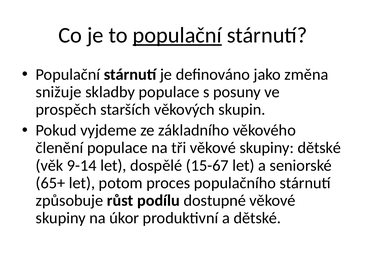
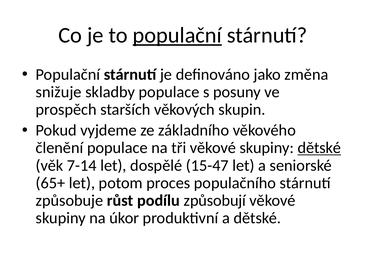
dětské underline: none -> present (319, 148)
9-14: 9-14 -> 7-14 (82, 166)
15-67: 15-67 -> 15-47 (207, 166)
dostupné: dostupné -> způsobují (215, 201)
